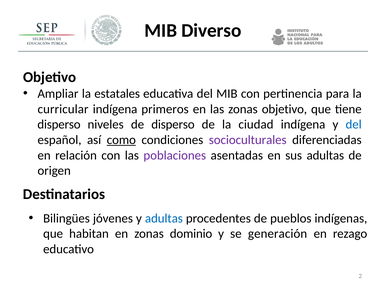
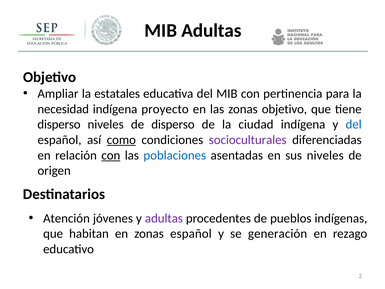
MIB Diverso: Diverso -> Adultas (211, 31)
curricular: curricular -> necesidad (63, 109)
primeros: primeros -> proyecto (165, 109)
con underline: none -> present (111, 155)
poblaciones colour: purple -> blue (175, 155)
sus adultas: adultas -> niveles (325, 155)
Bilingües: Bilingües -> Atención (66, 218)
adultas colour: blue -> purple (164, 218)
zonas dominio: dominio -> español (191, 233)
